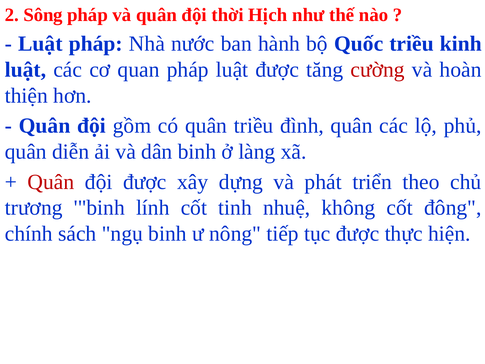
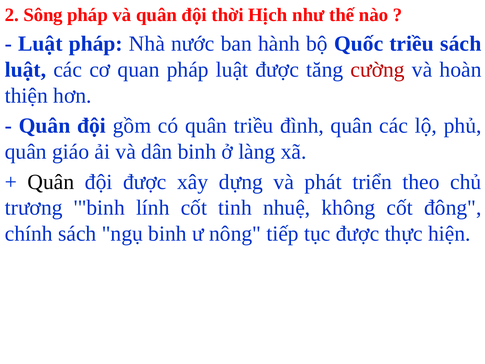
triều kinh: kinh -> sách (461, 44)
diễn: diễn -> giáo (71, 152)
Quân colour: red -> black (51, 182)
